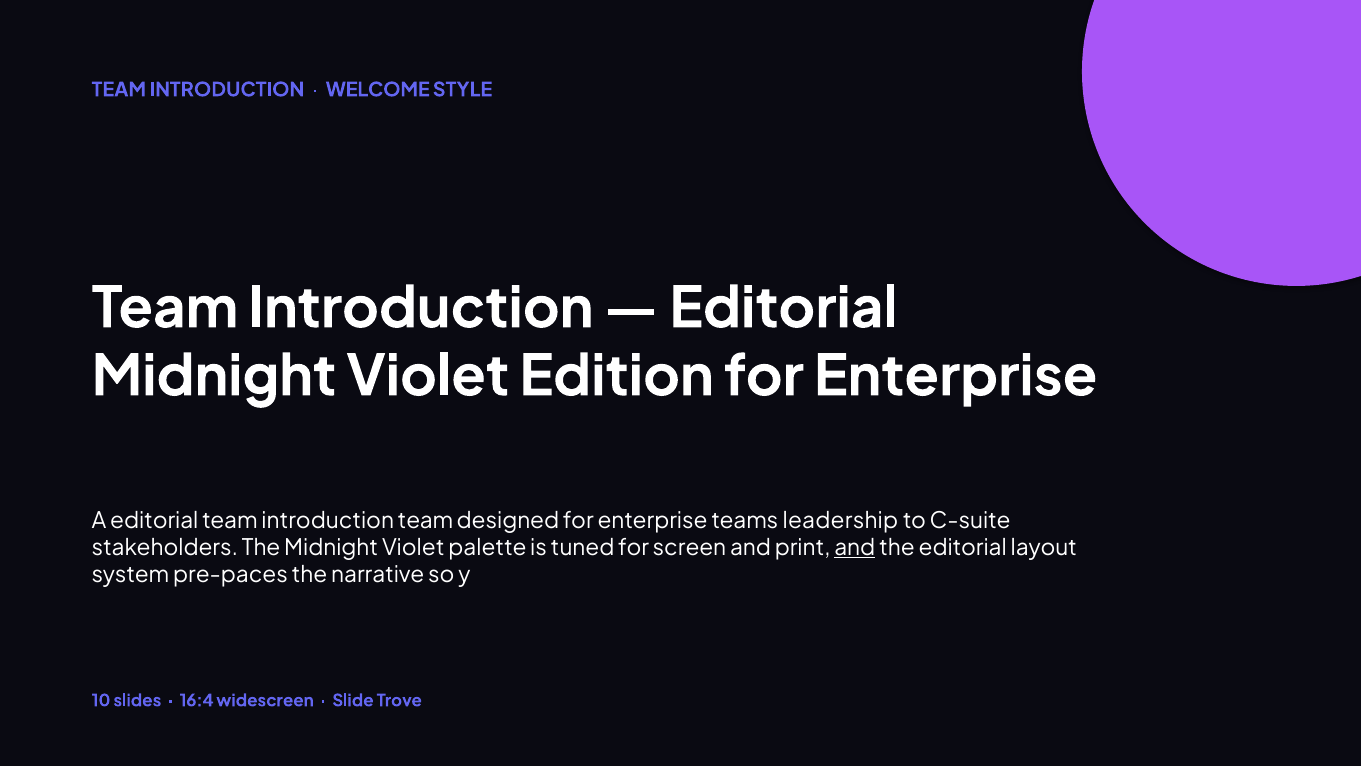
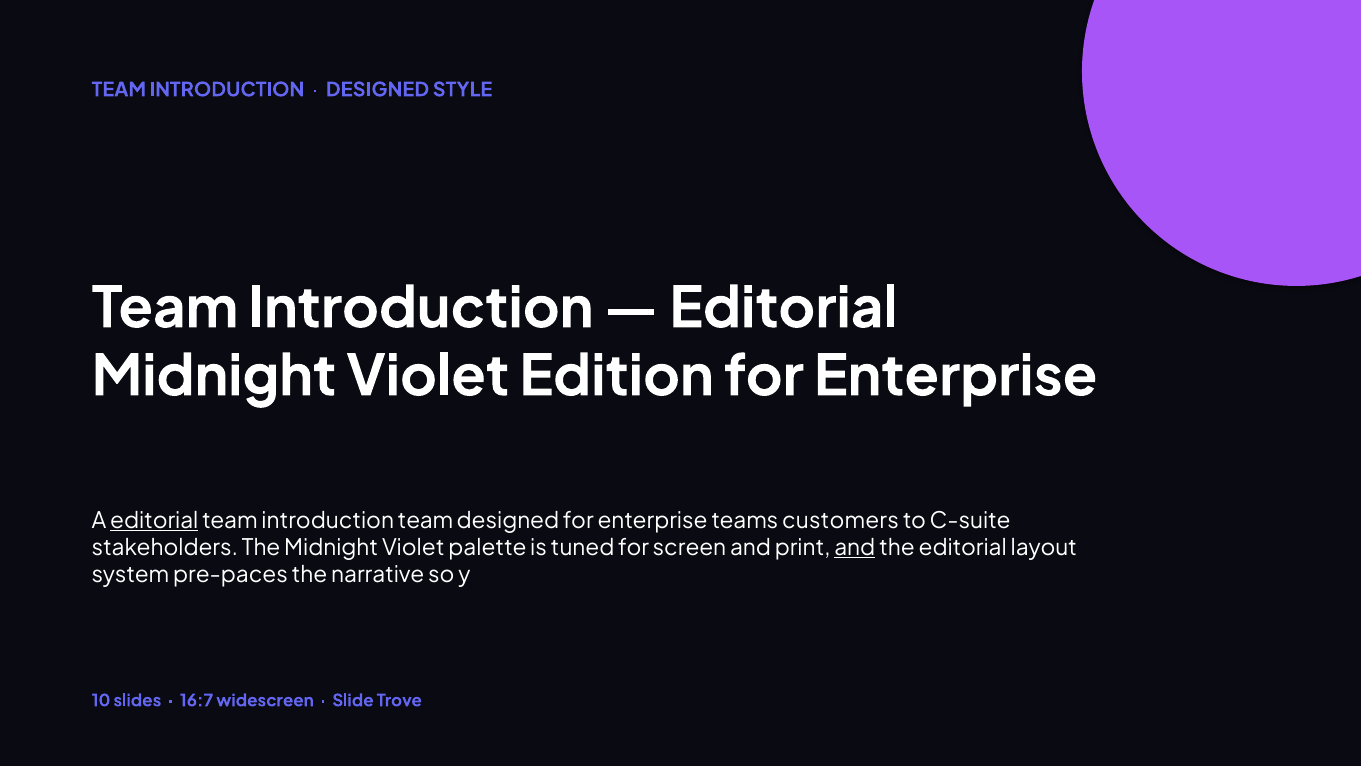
WELCOME: WELCOME -> DESIGNED (378, 90)
editorial underline: none -> present (154, 520)
leadership: leadership -> customers (840, 520)
16:4: 16:4 -> 16:7 (196, 700)
